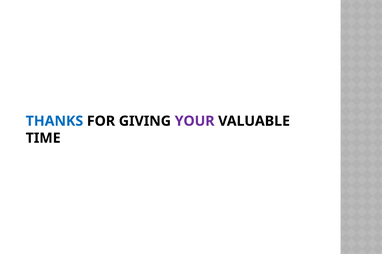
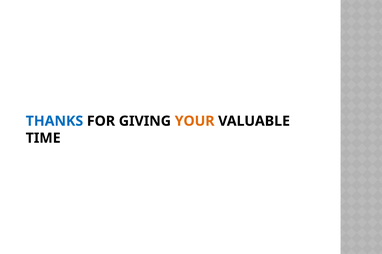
YOUR colour: purple -> orange (195, 121)
